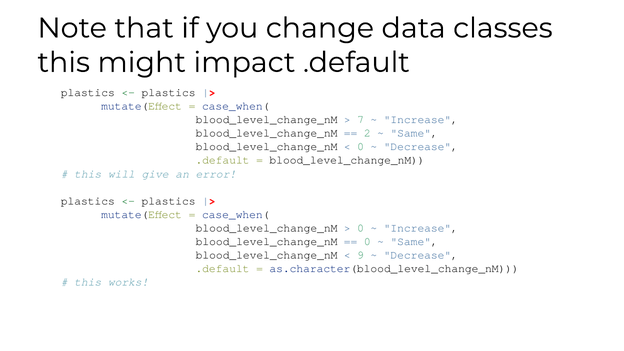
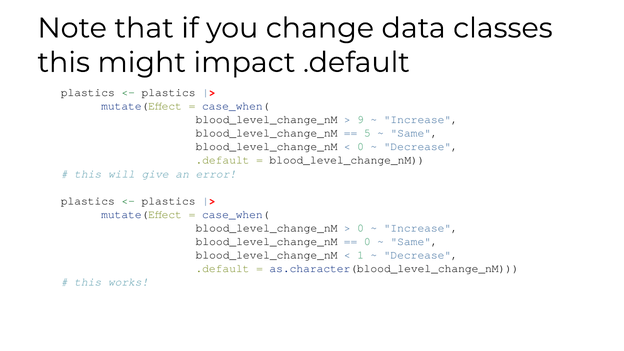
7: 7 -> 9 (361, 120)
2: 2 -> 5 (367, 133)
9: 9 -> 1 (361, 255)
